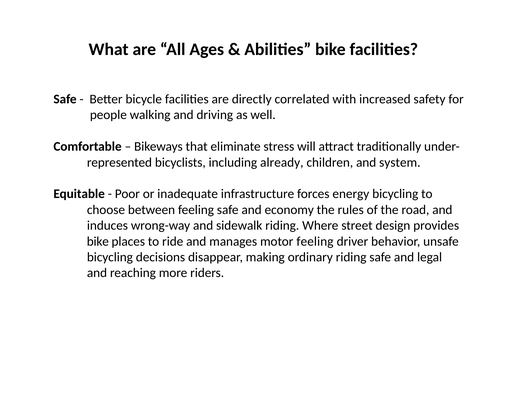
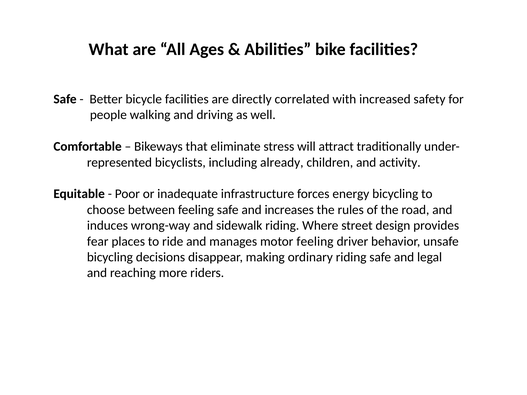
system: system -> activity (400, 162)
economy: economy -> increases (289, 210)
bike: bike -> fear (98, 242)
